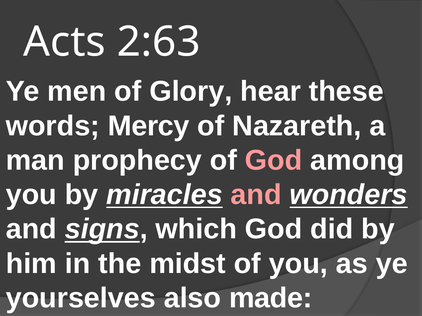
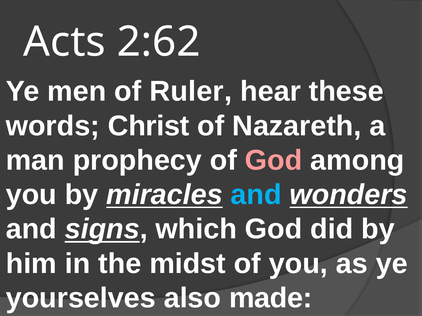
2:63: 2:63 -> 2:62 (159, 42)
Glory: Glory -> Ruler (191, 92)
Mercy: Mercy -> Christ (149, 126)
and colour: pink -> light blue (256, 195)
